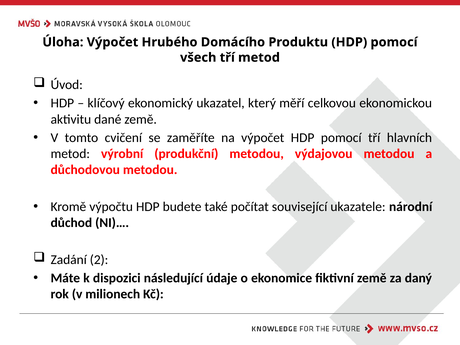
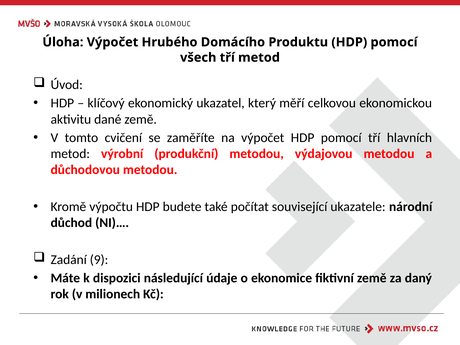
2: 2 -> 9 (99, 260)
